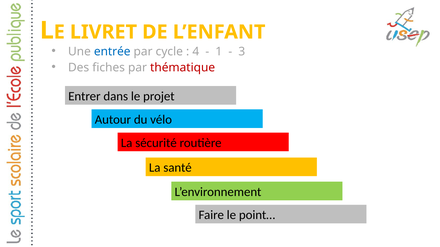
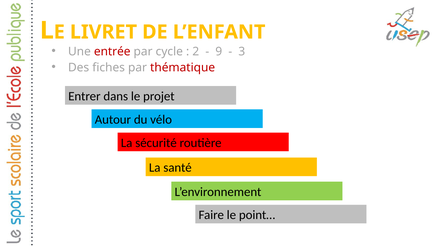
entrée colour: blue -> red (112, 52)
4: 4 -> 2 (196, 52)
1: 1 -> 9 (219, 52)
